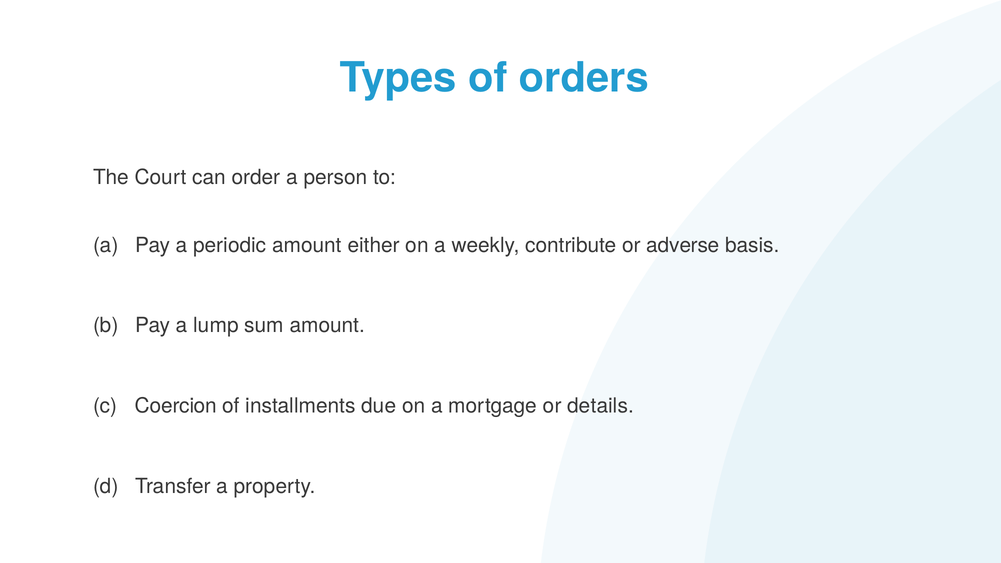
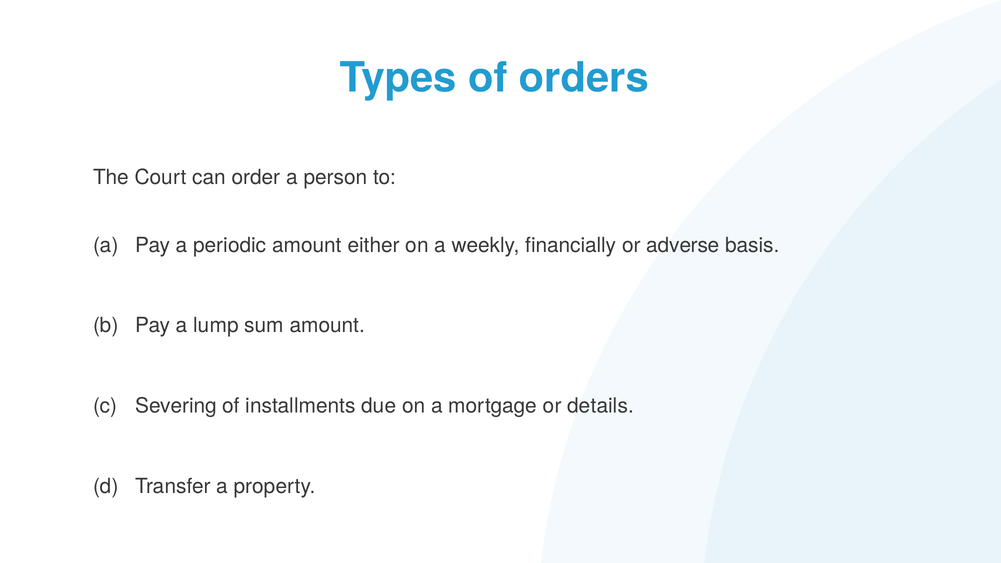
contribute: contribute -> financially (571, 245)
Coercion: Coercion -> Severing (176, 406)
